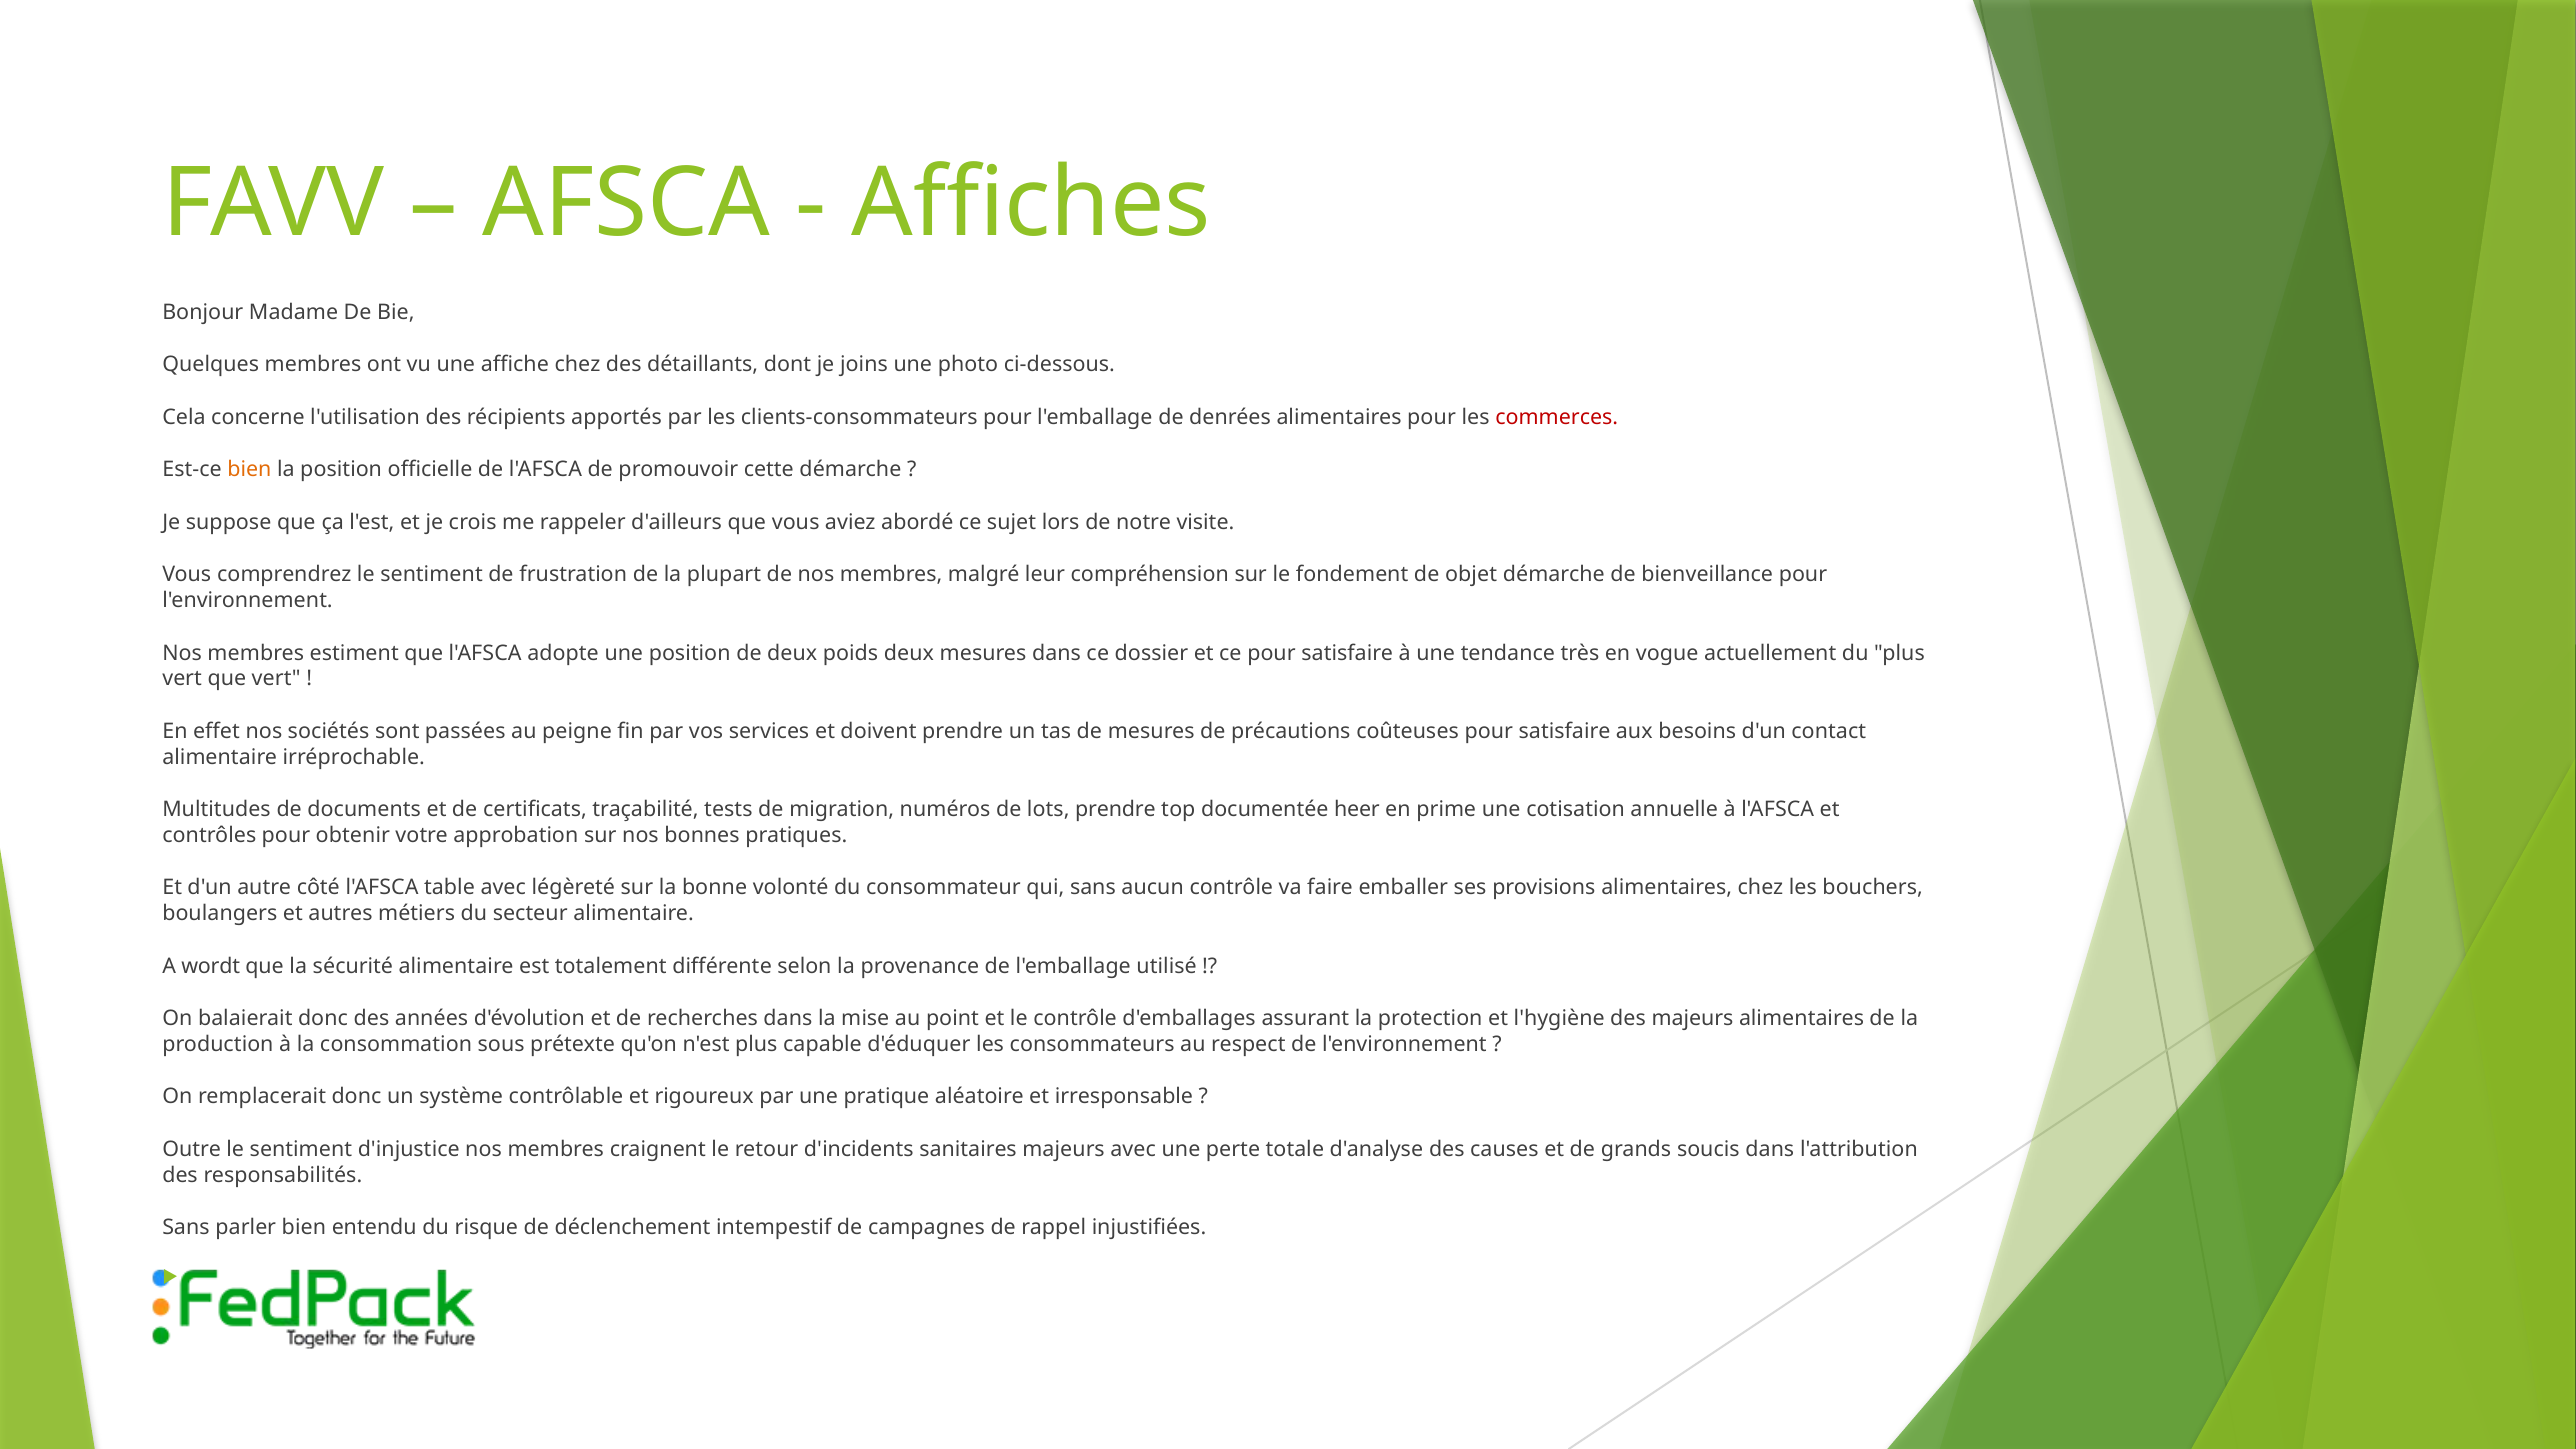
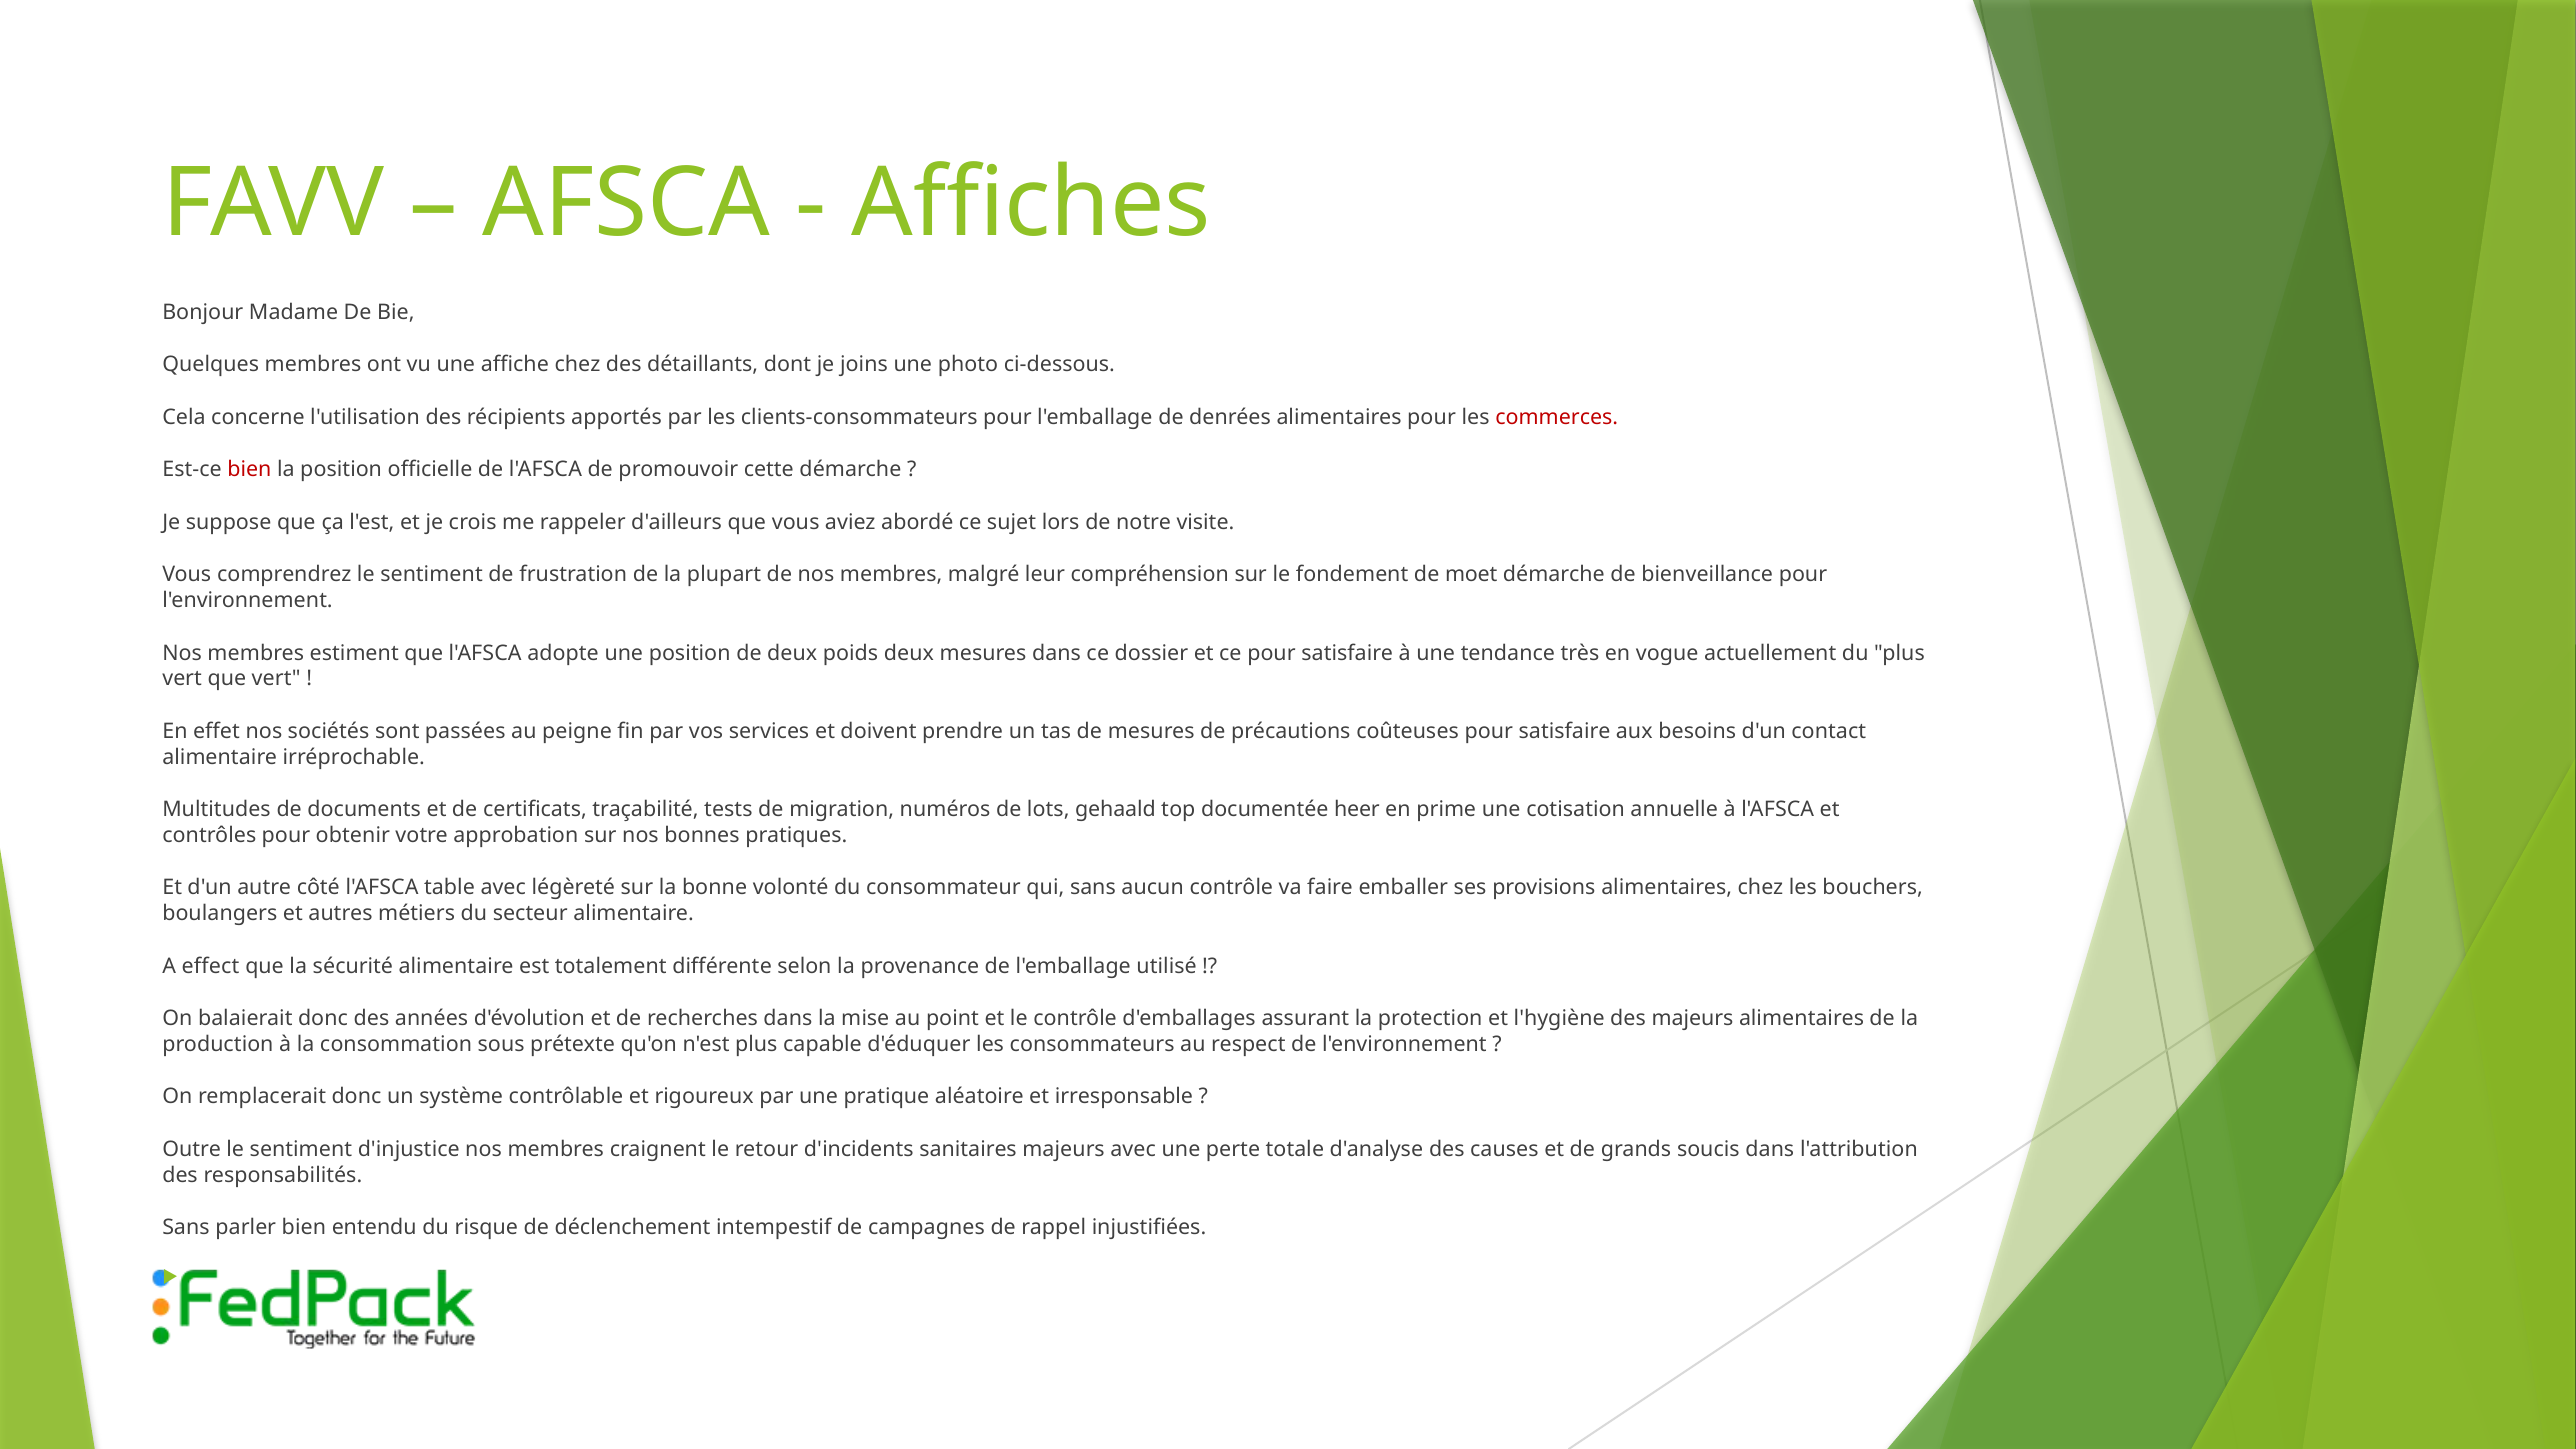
bien colour: orange -> red (249, 470)
objet: objet -> moet (1471, 575)
lots prendre: prendre -> gehaald (1115, 810)
wordt: wordt -> effect (210, 966)
